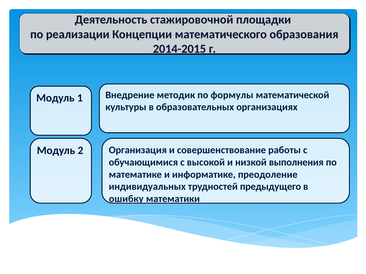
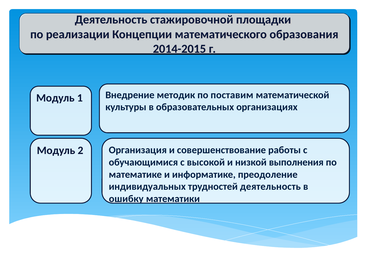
формулы: формулы -> поставим (232, 95)
трудностей предыдущего: предыдущего -> деятельность (270, 187)
